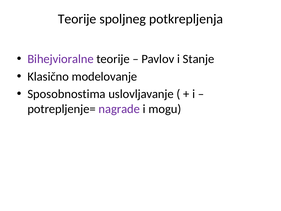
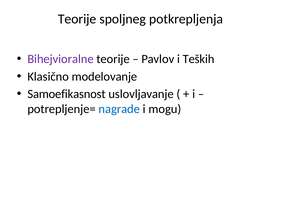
Stanje: Stanje -> Teških (199, 59)
Sposobnostima: Sposobnostima -> Samoefikasnost (67, 94)
nagrade colour: purple -> blue (119, 109)
